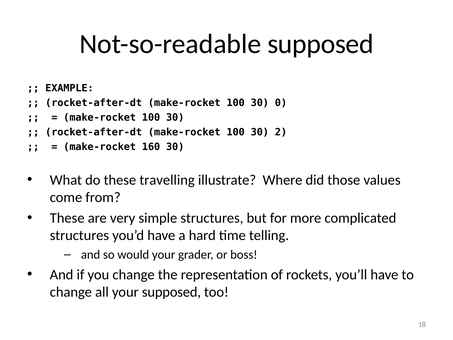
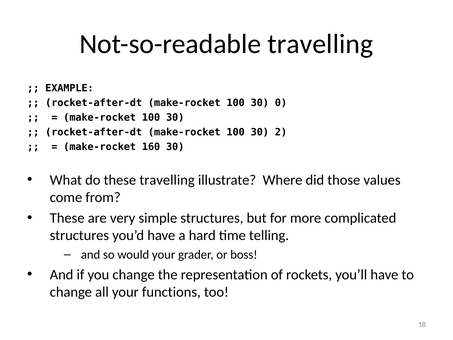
Not-so-readable supposed: supposed -> travelling (320, 44)
your supposed: supposed -> functions (171, 292)
